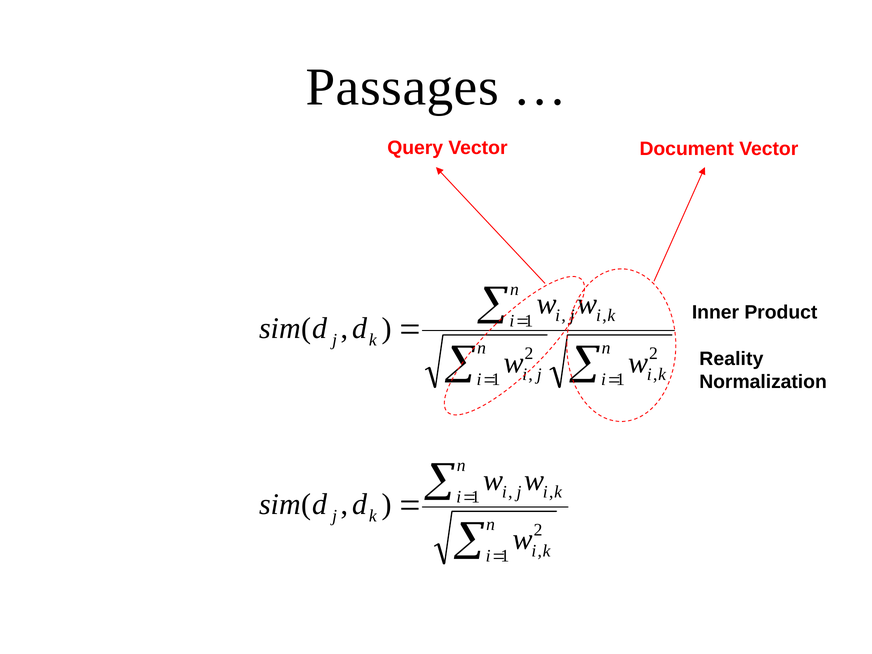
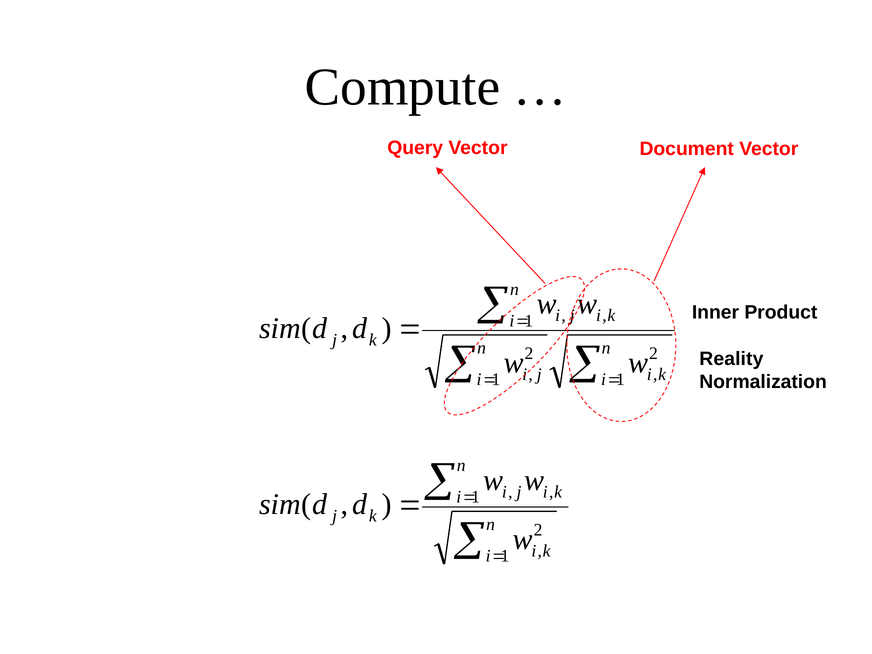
Passages: Passages -> Compute (403, 87)
